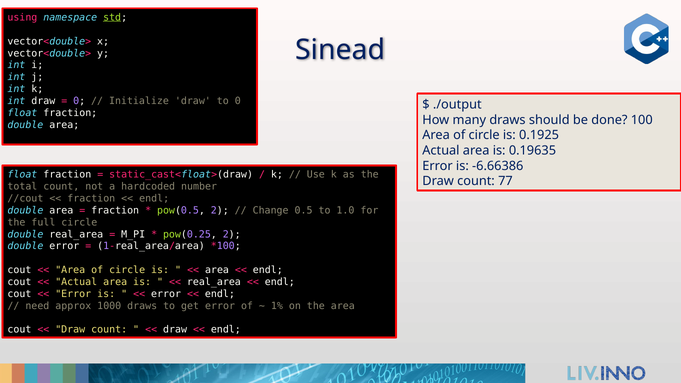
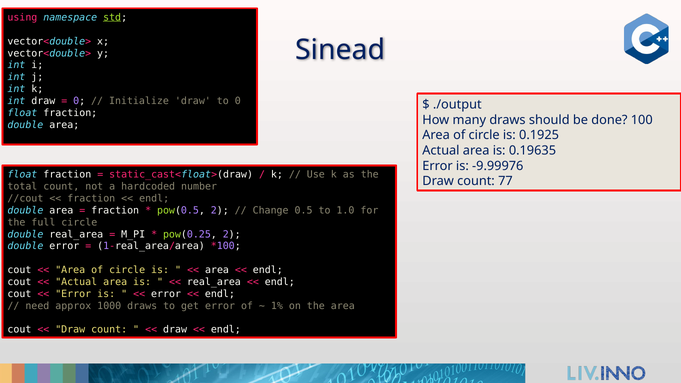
-6.66386: -6.66386 -> -9.99976 (498, 166)
